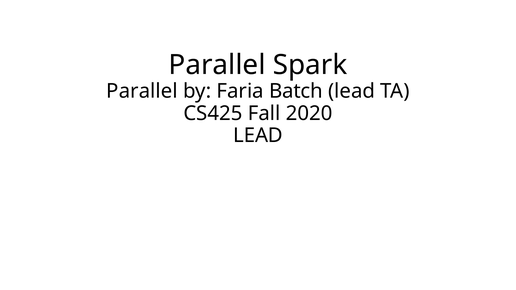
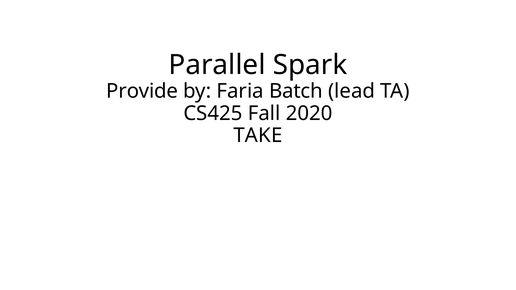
Parallel: Parallel -> Provide (142, 91)
LEAD: LEAD -> TAKE (258, 135)
